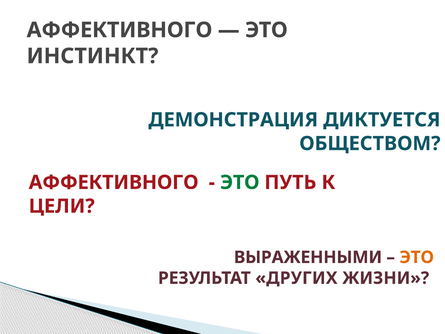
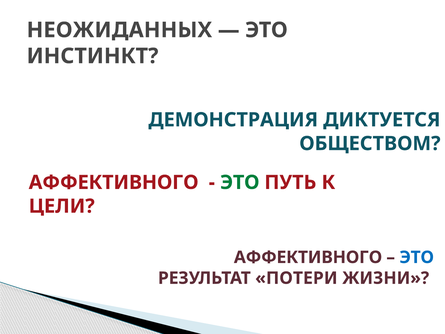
АФФЕКТИВНОГО: АФФЕКТИВНОГО -> НЕОЖИДАННЫХ (119, 30)
ВЫРАЖЕННЫМИ: ВЫРАЖЕННЫМИ -> АФФЕКТИВНОГО (308, 257)
ЭТО colour: orange -> blue (417, 257)
ДРУГИХ: ДРУГИХ -> ПОТЕРИ (296, 278)
